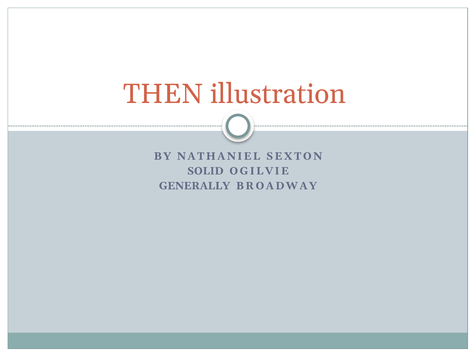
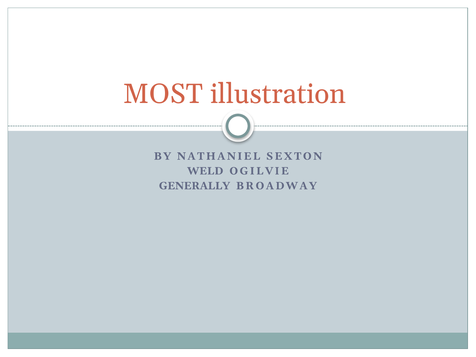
THEN: THEN -> MOST (163, 94)
SOLID: SOLID -> WELD (205, 171)
